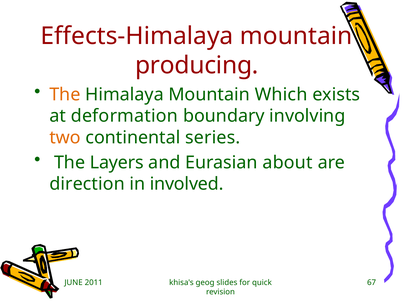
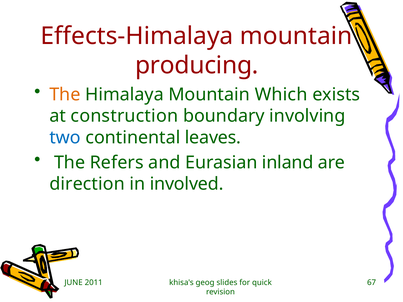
deformation: deformation -> construction (124, 116)
two colour: orange -> blue (65, 138)
series: series -> leaves (213, 138)
Layers: Layers -> Refers (117, 163)
about: about -> inland (288, 163)
